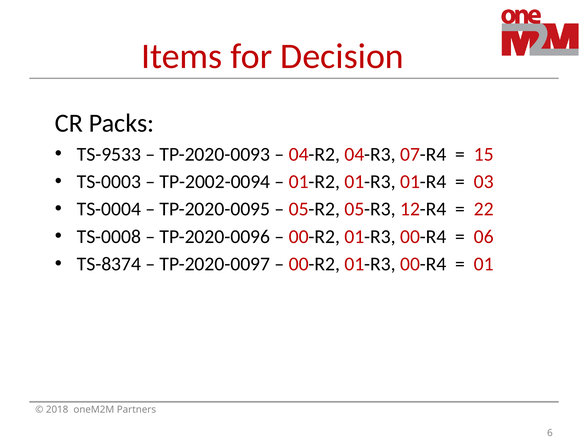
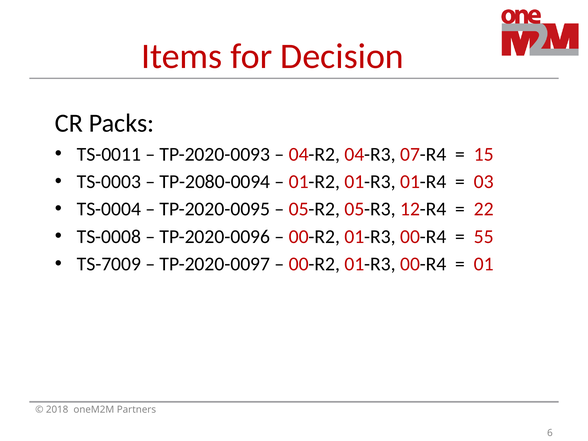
TS-9533: TS-9533 -> TS-0011 (109, 154)
TP-2002-0094: TP-2002-0094 -> TP-2080-0094 (215, 182)
06: 06 -> 55 (484, 237)
TS-8374: TS-8374 -> TS-7009 (109, 264)
